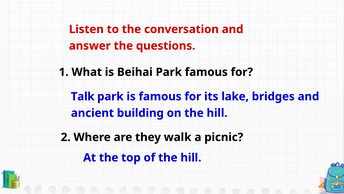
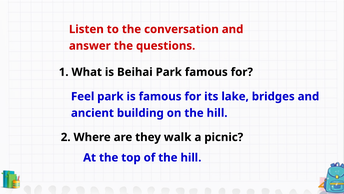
Talk: Talk -> Feel (83, 96)
